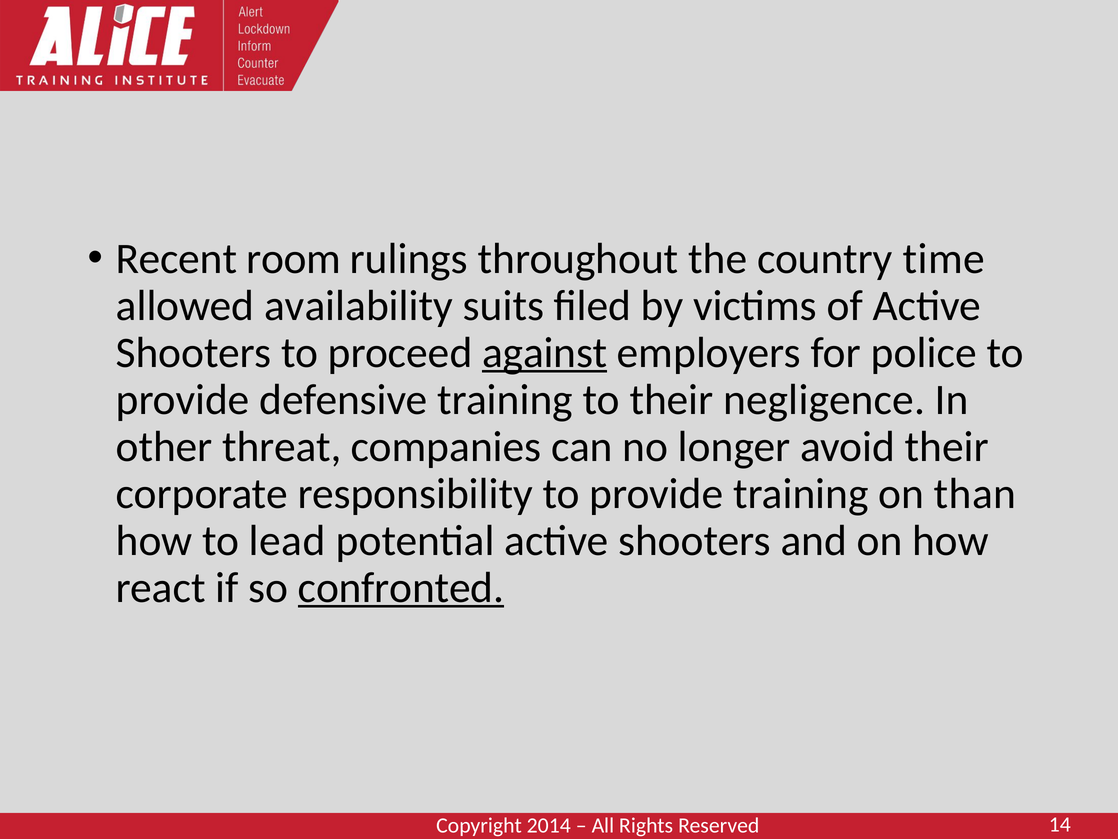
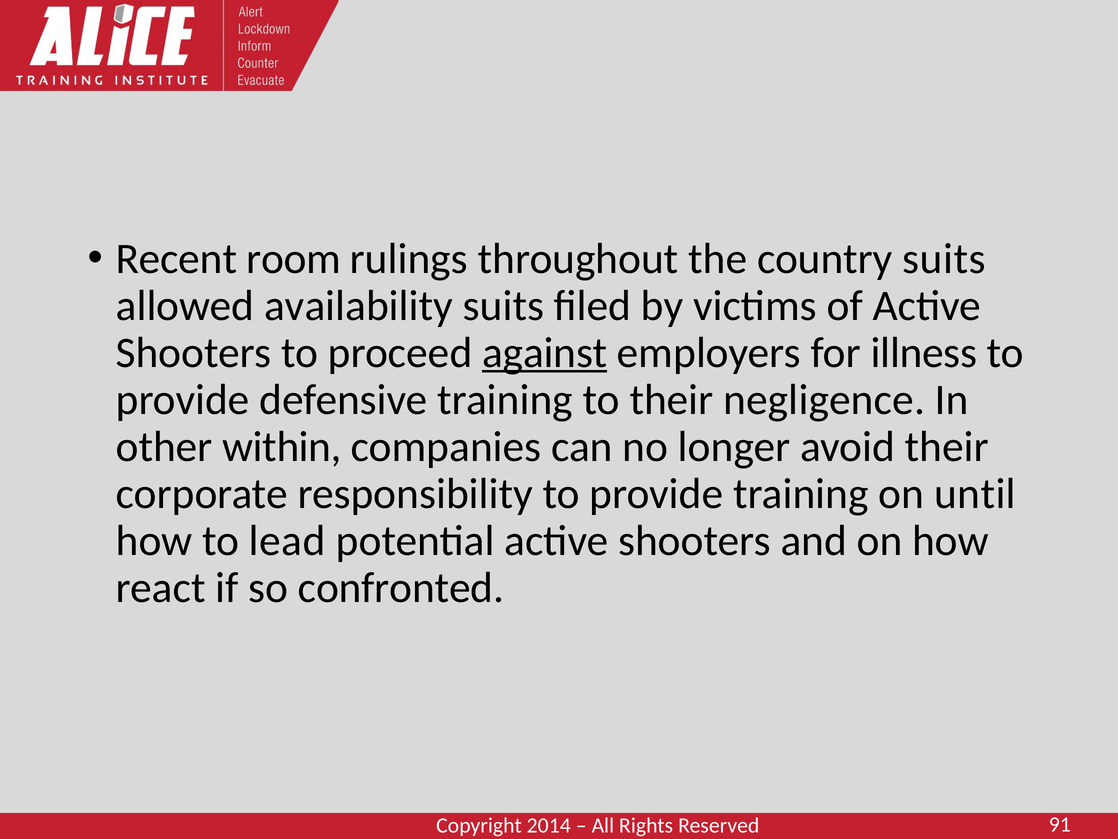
country time: time -> suits (944, 259)
police: police -> illness (924, 352)
threat: threat -> within (282, 446)
than: than -> until (975, 493)
confronted underline: present -> none (401, 587)
14: 14 -> 91 (1060, 824)
